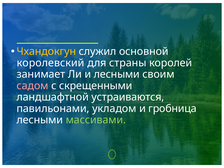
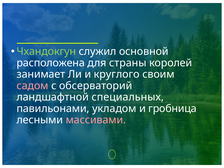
Чхандокгун colour: yellow -> light green (46, 51)
королевский: королевский -> расположена (51, 63)
и лесными: лесными -> круглого (117, 74)
скрещенными: скрещенными -> обсерваторий (96, 86)
устраиваются: устраиваются -> специальных (128, 97)
массивами colour: light green -> pink (96, 120)
